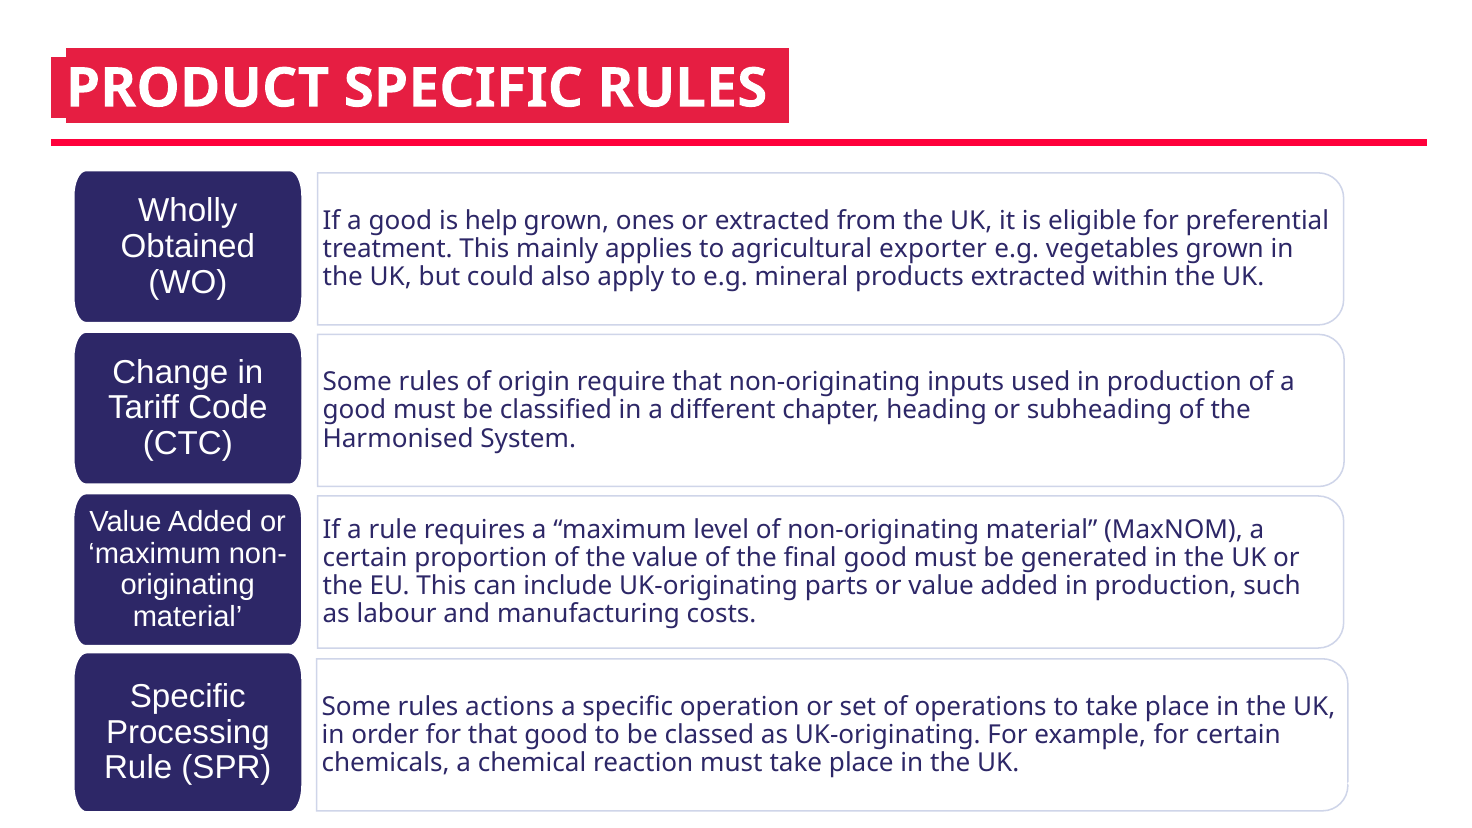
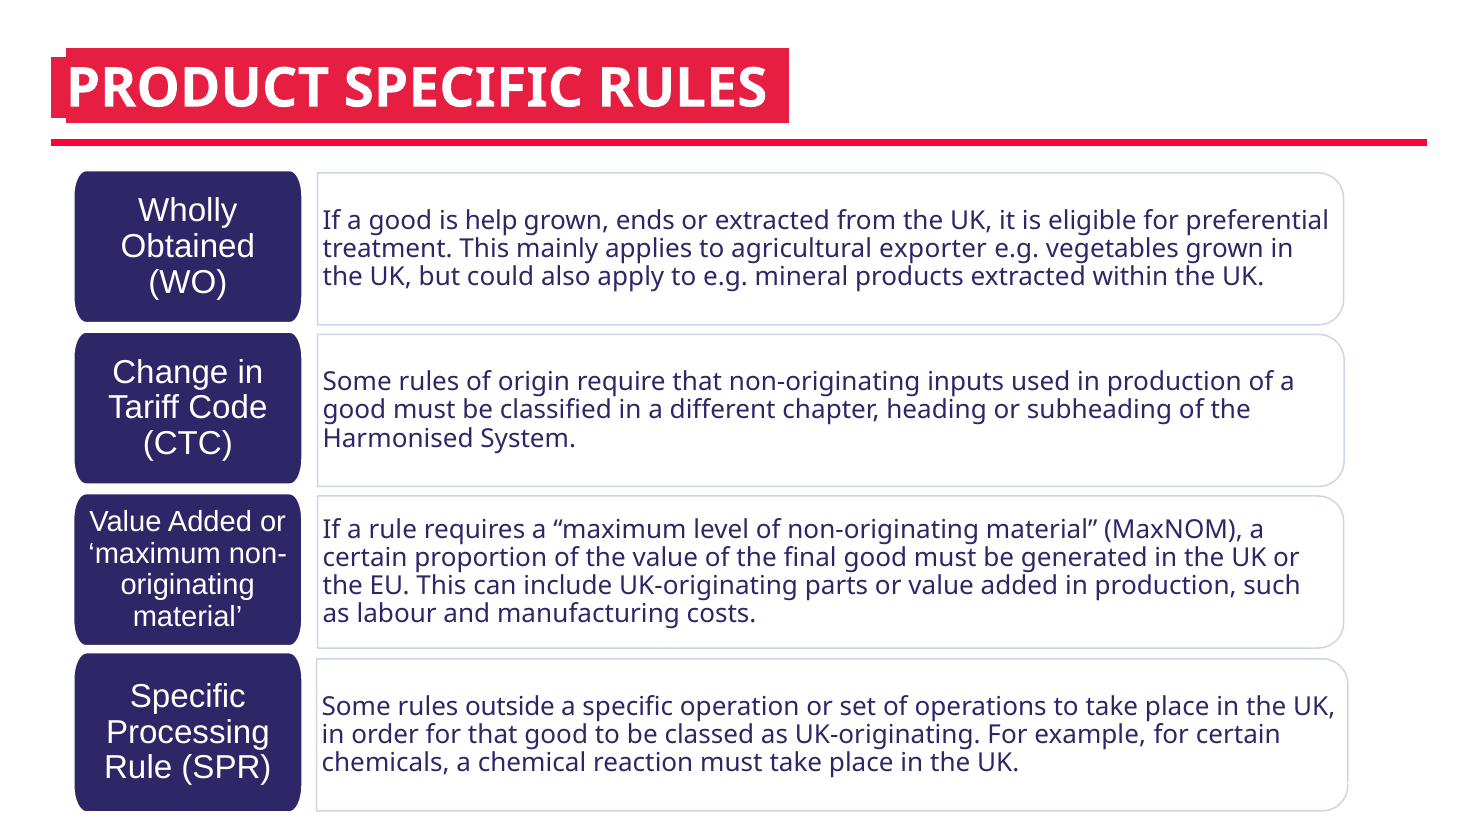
ones: ones -> ends (645, 221)
actions: actions -> outside (510, 706)
